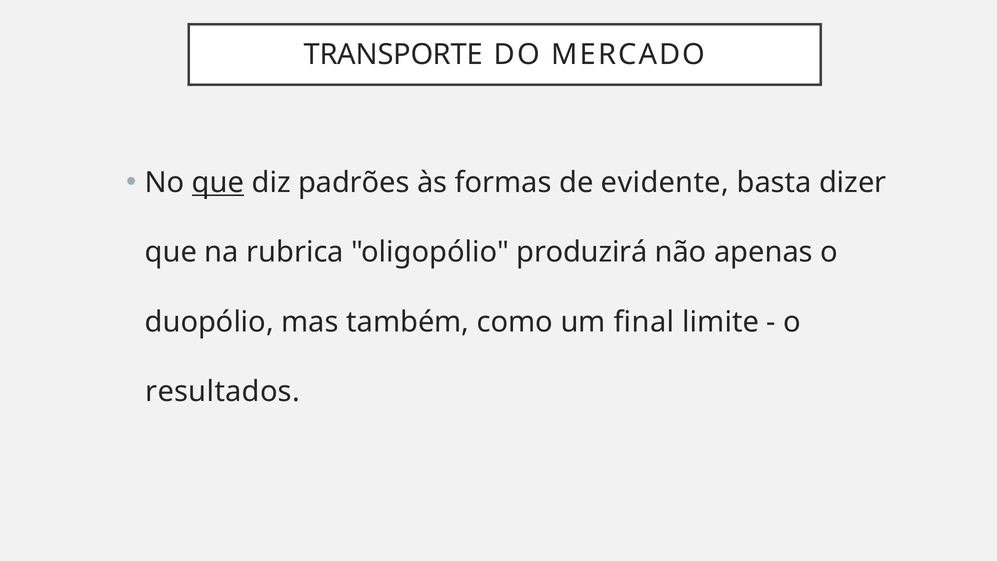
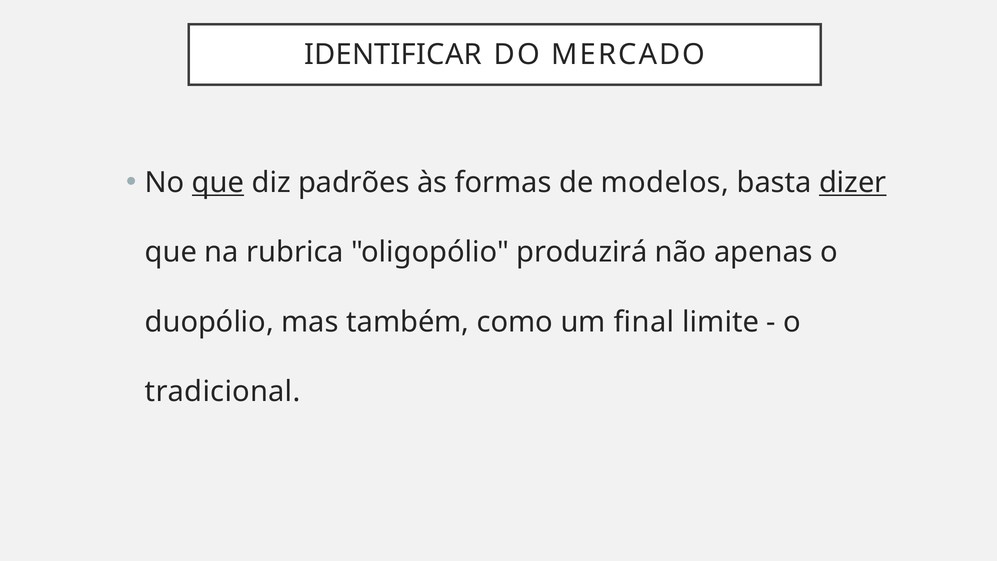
TRANSPORTE: TRANSPORTE -> IDENTIFICAR (393, 55)
evidente: evidente -> modelos (665, 183)
dizer underline: none -> present (853, 183)
resultados: resultados -> tradicional (223, 392)
